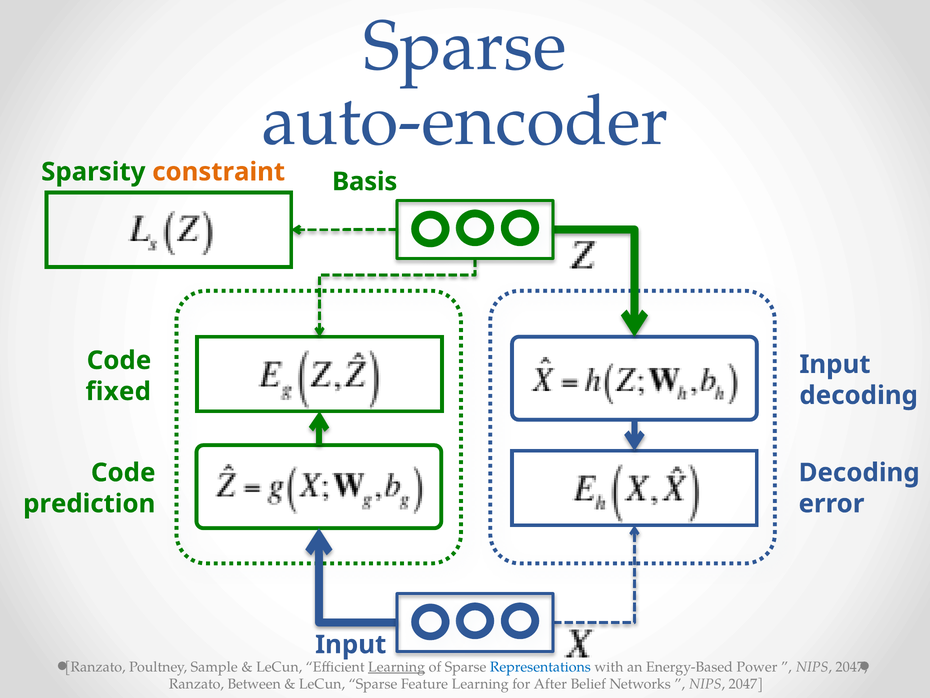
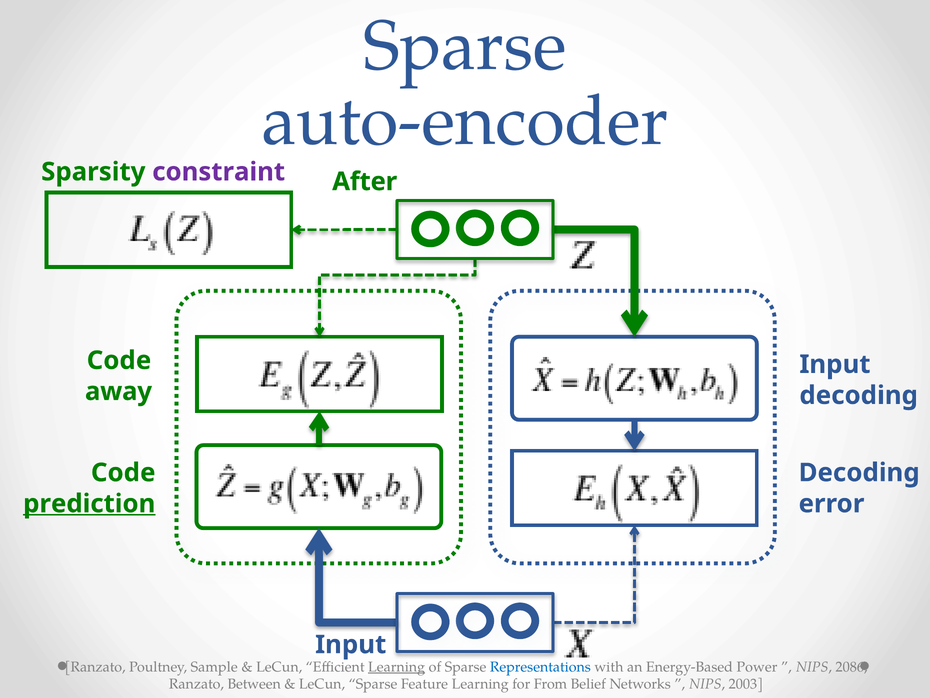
constraint colour: orange -> purple (219, 172)
Basis: Basis -> After (365, 181)
fixed: fixed -> away (118, 391)
prediction underline: none -> present (89, 503)
2047: 2047 -> 2086 (852, 667)
After: After -> From (550, 684)
2047: 2047 -> 2003 (746, 684)
